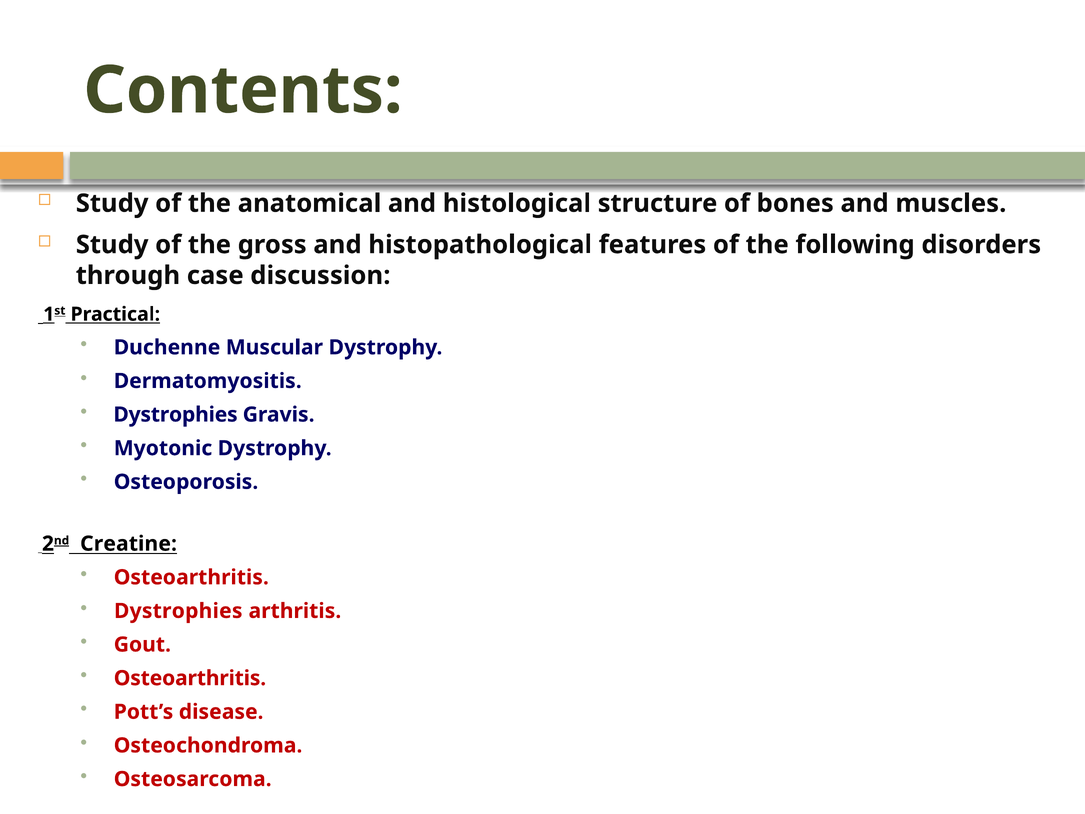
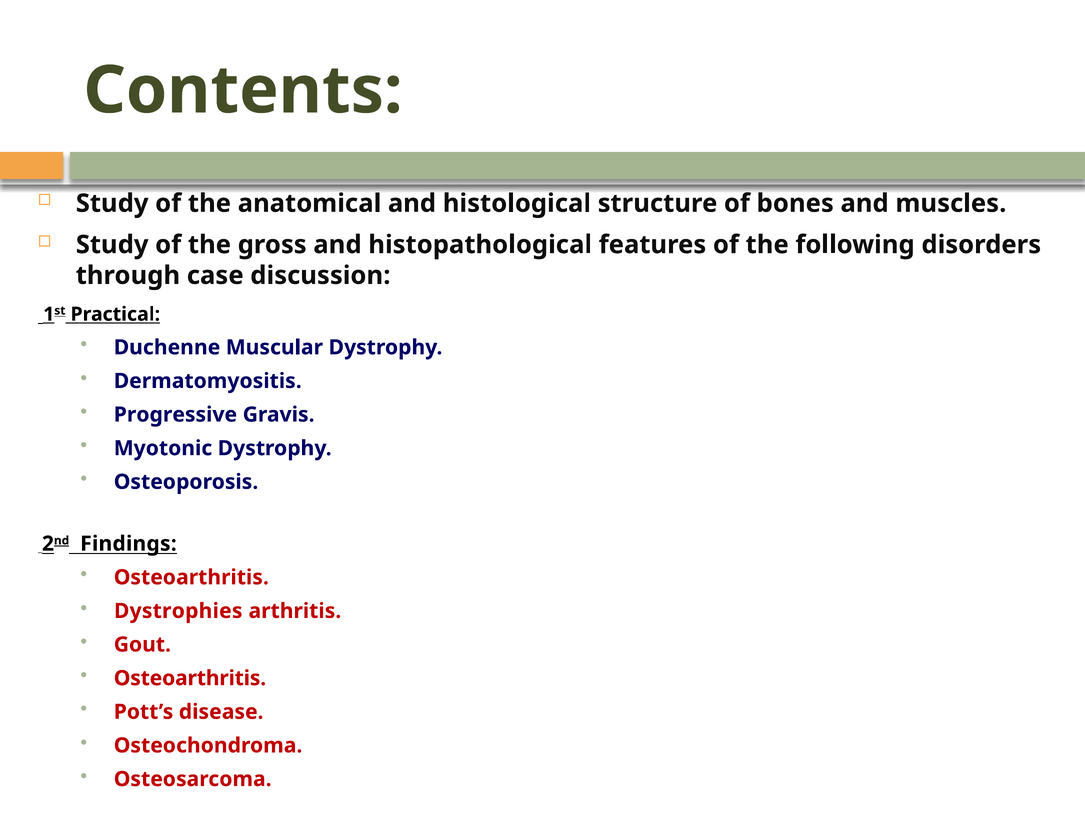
Dystrophies: Dystrophies -> Progressive (175, 415)
Creatine: Creatine -> Findings (128, 544)
